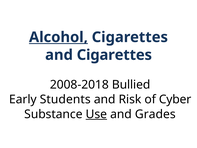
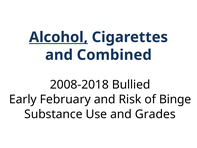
and Cigarettes: Cigarettes -> Combined (114, 55)
Students: Students -> February (65, 99)
Cyber: Cyber -> Binge (175, 99)
Use underline: present -> none (96, 114)
